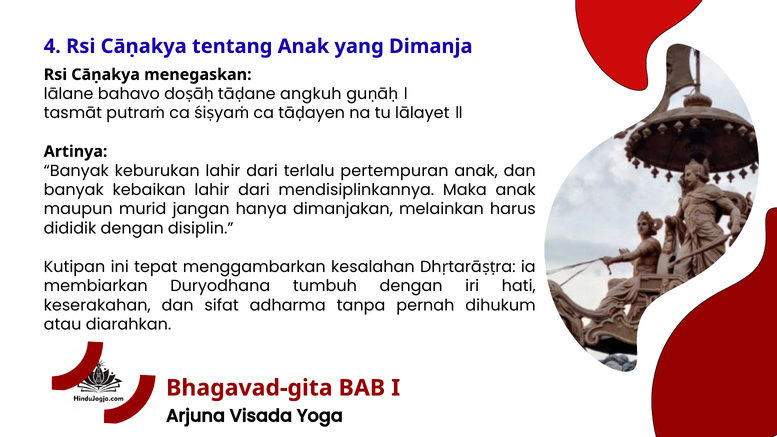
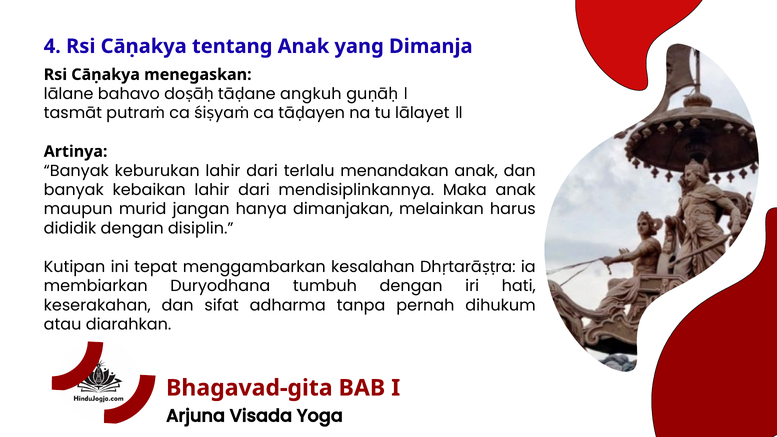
pertempuran: pertempuran -> menandakan (395, 171)
